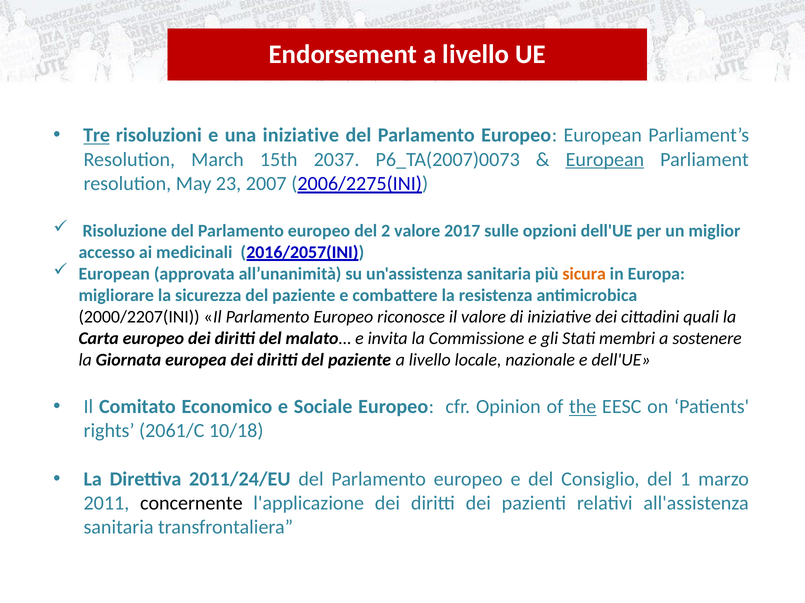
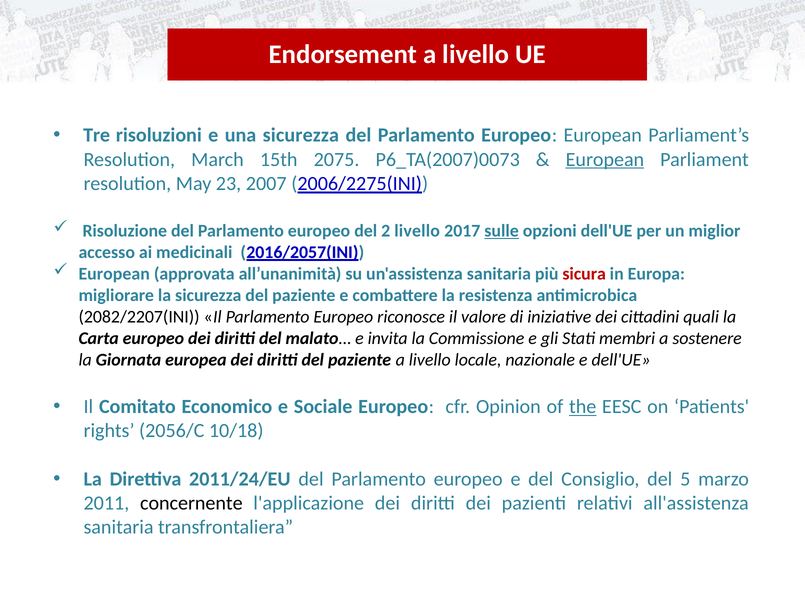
Tre underline: present -> none (97, 135)
una iniziative: iniziative -> sicurezza (301, 135)
2037: 2037 -> 2075 (337, 160)
2 valore: valore -> livello (417, 231)
sulle underline: none -> present (502, 231)
sicura colour: orange -> red (584, 274)
2000/2207(INI: 2000/2207(INI -> 2082/2207(INI (139, 317)
2061/C: 2061/C -> 2056/C (172, 431)
1: 1 -> 5 (685, 480)
